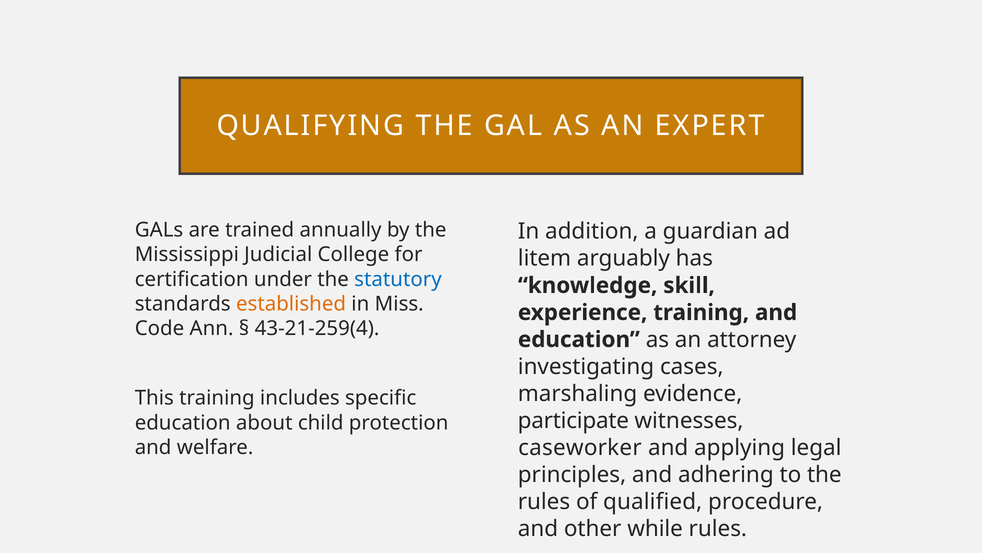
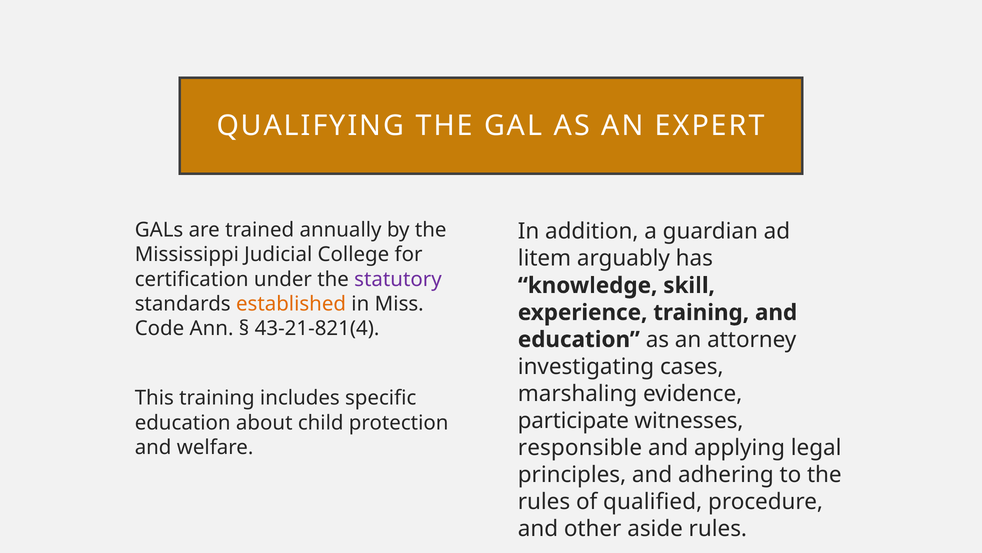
statutory colour: blue -> purple (398, 279)
43-21-259(4: 43-21-259(4 -> 43-21-821(4 (317, 328)
caseworker: caseworker -> responsible (580, 447)
while: while -> aside (655, 528)
